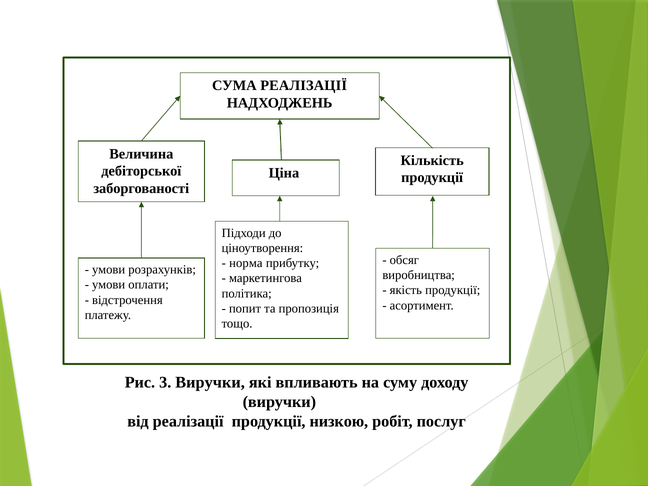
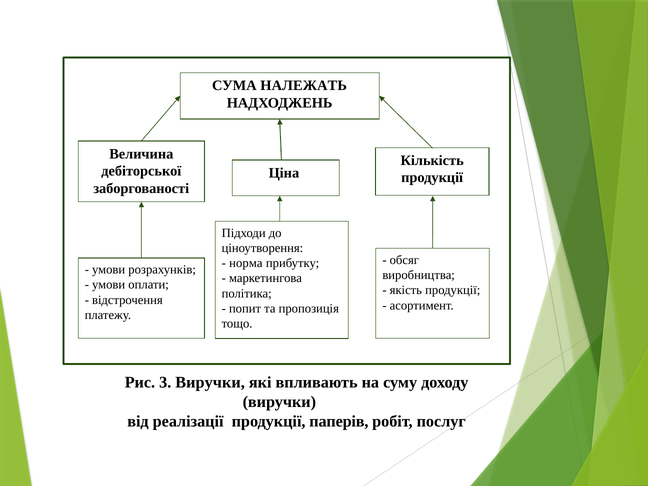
СУМА РЕАЛІЗАЦІЇ: РЕАЛІЗАЦІЇ -> НАЛЕЖАТЬ (304, 86)
низкою: низкою -> паперів (339, 421)
